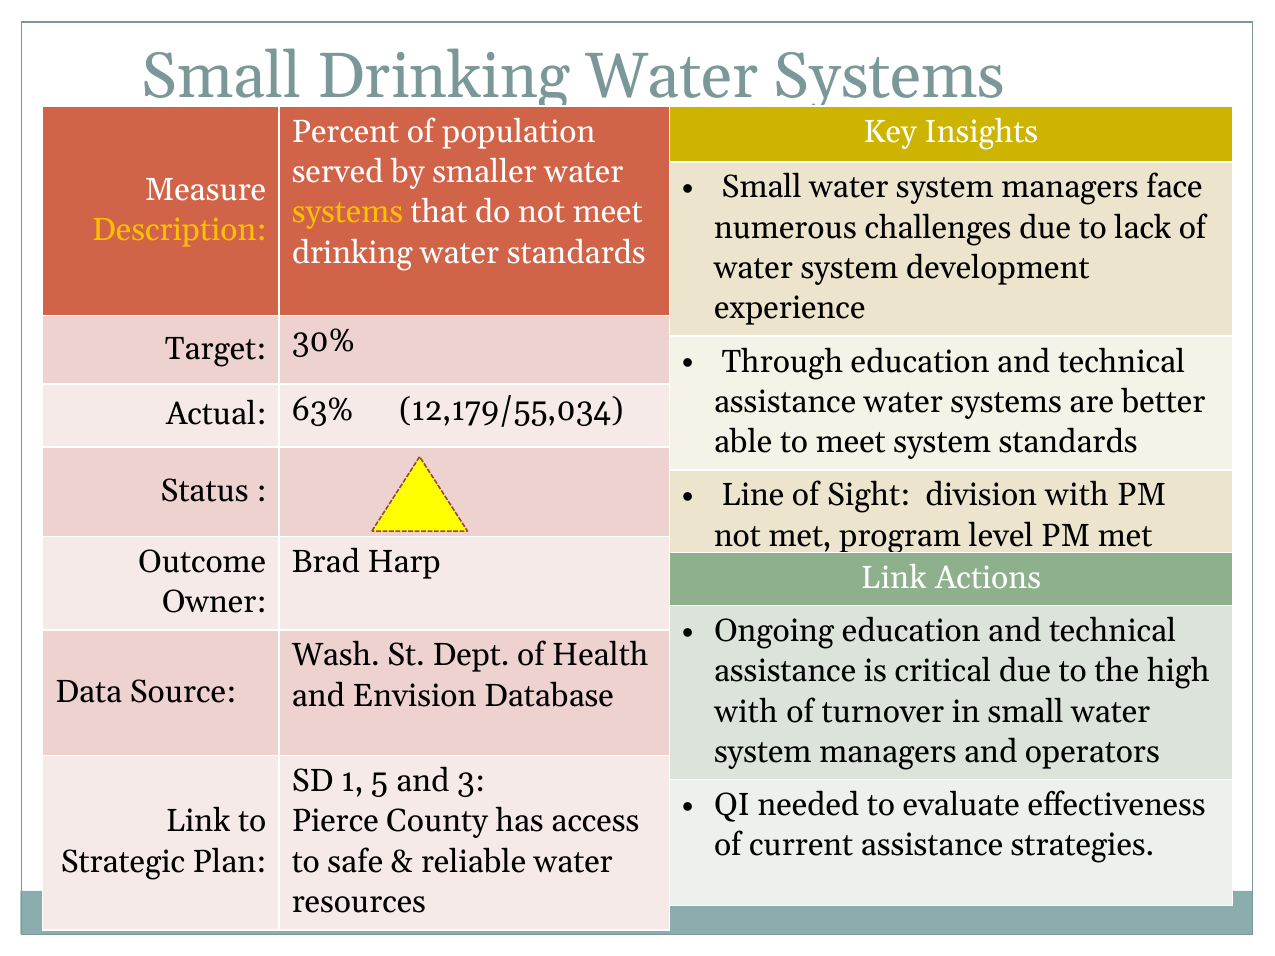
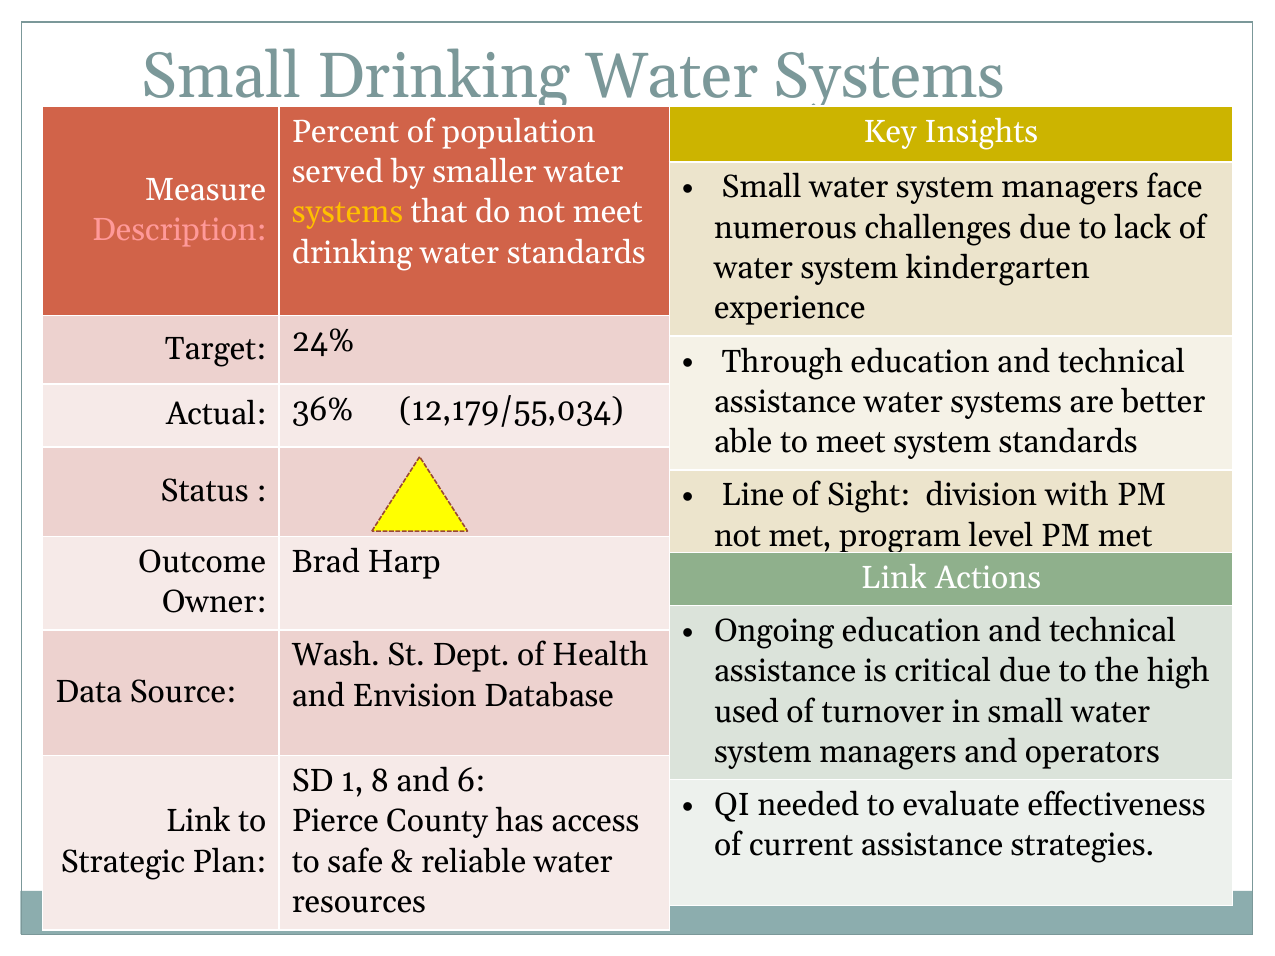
Description colour: yellow -> pink (179, 230)
development: development -> kindergarten (998, 268)
30%: 30% -> 24% (323, 341)
63%: 63% -> 36% (323, 410)
with: with -> used (747, 712)
5: 5 -> 8 (380, 781)
3: 3 -> 6 (471, 781)
